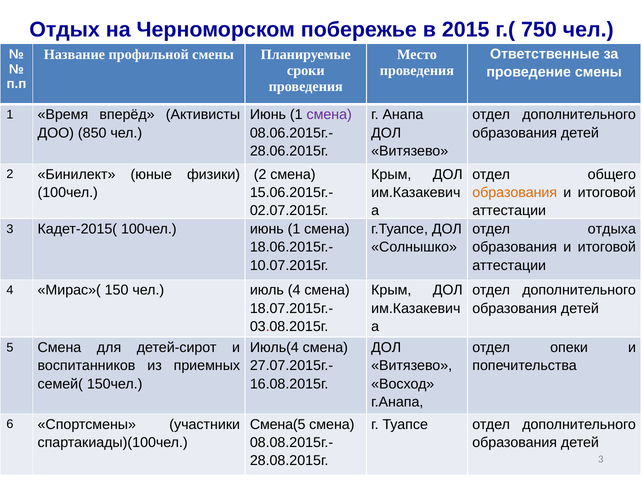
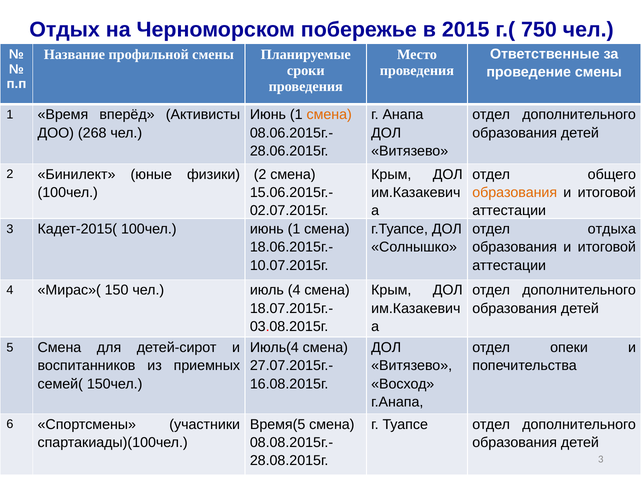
смена colour: purple -> orange (329, 115)
850: 850 -> 268 (92, 133)
Смена(5: Смена(5 -> Время(5 (278, 425)
